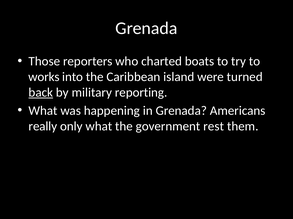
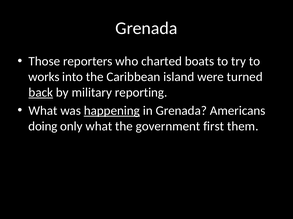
happening underline: none -> present (112, 111)
really: really -> doing (43, 127)
rest: rest -> first (214, 127)
